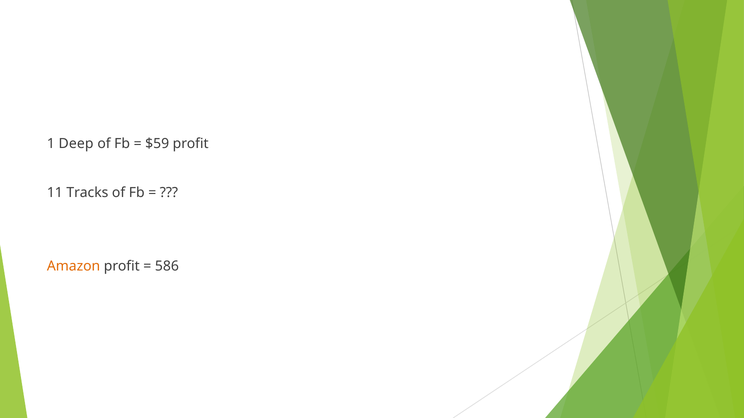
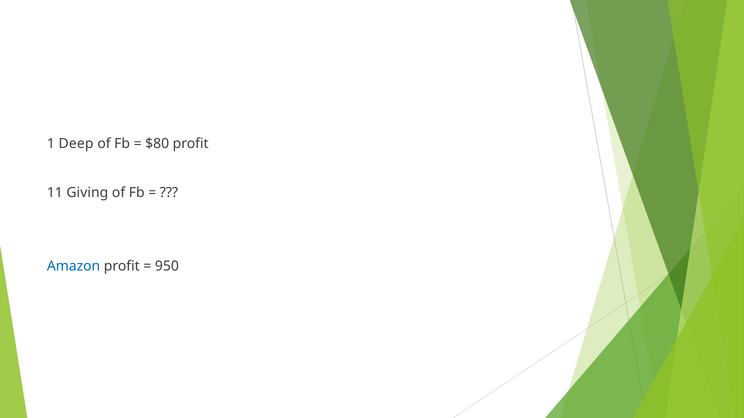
$59: $59 -> $80 (157, 144)
Tracks: Tracks -> Giving (87, 193)
Amazon colour: orange -> blue (74, 266)
586: 586 -> 950 (167, 266)
